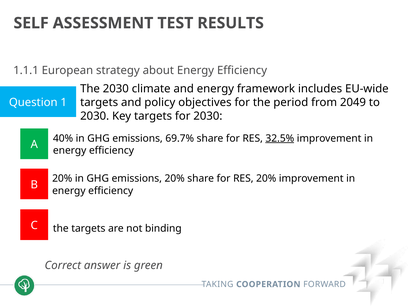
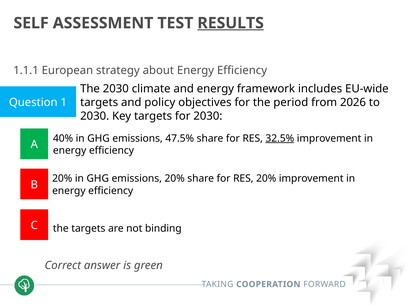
RESULTS underline: none -> present (231, 23)
2049: 2049 -> 2026 (353, 102)
69.7%: 69.7% -> 47.5% (180, 138)
